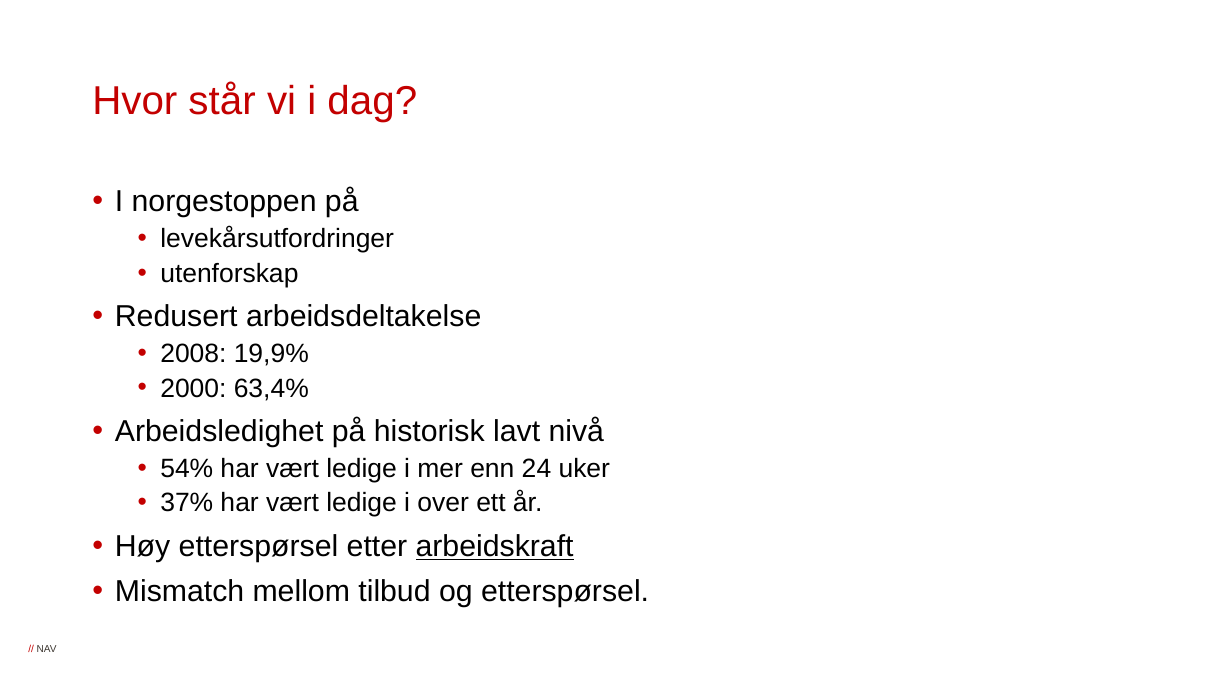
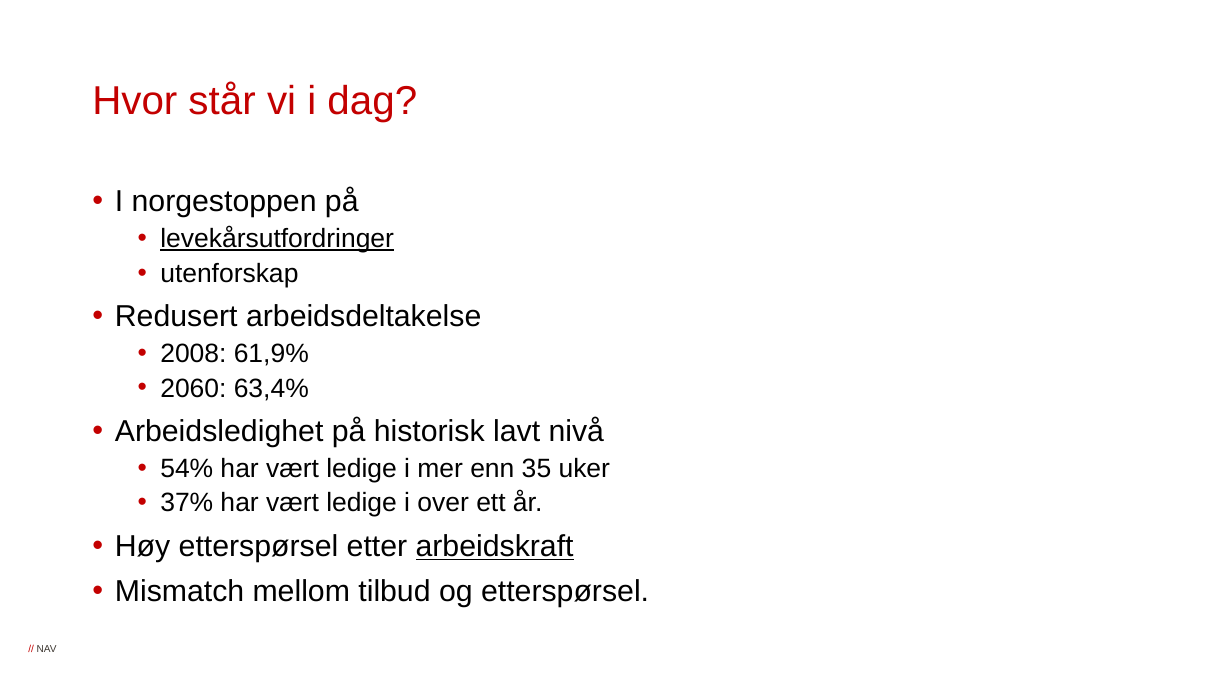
levekårsutfordringer underline: none -> present (277, 239)
19,9%: 19,9% -> 61,9% (271, 354)
2000: 2000 -> 2060 (193, 389)
24: 24 -> 35 (536, 469)
